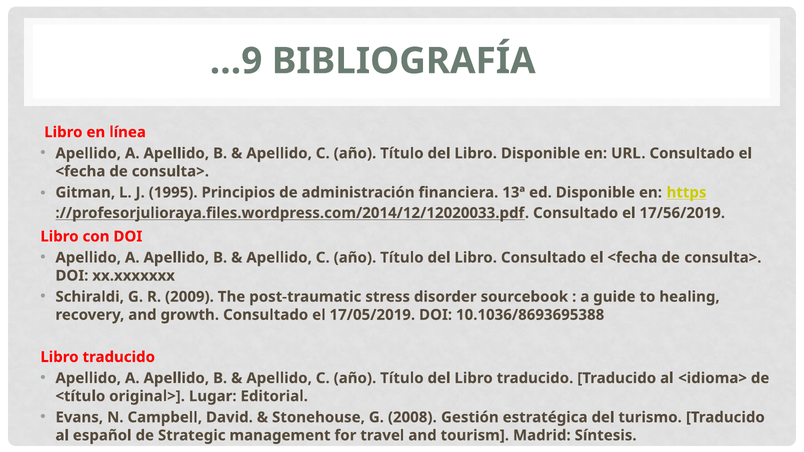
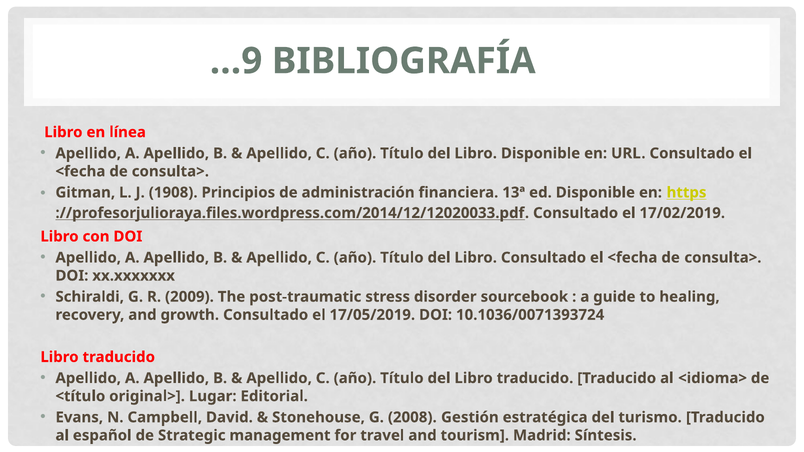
1995: 1995 -> 1908 (173, 193)
17/56/2019: 17/56/2019 -> 17/02/2019 (682, 213)
10.1036/8693695388: 10.1036/8693695388 -> 10.1036/0071393724 (530, 315)
